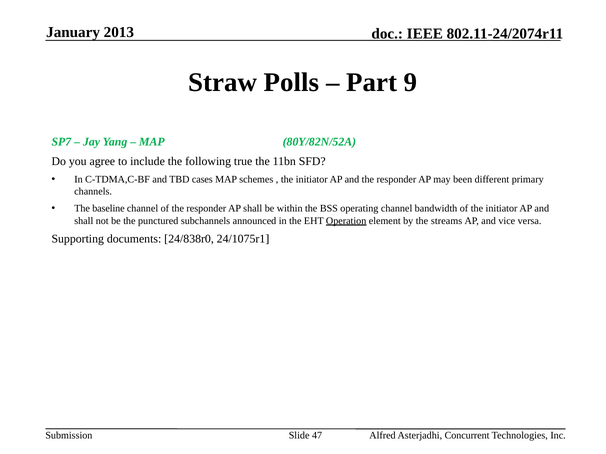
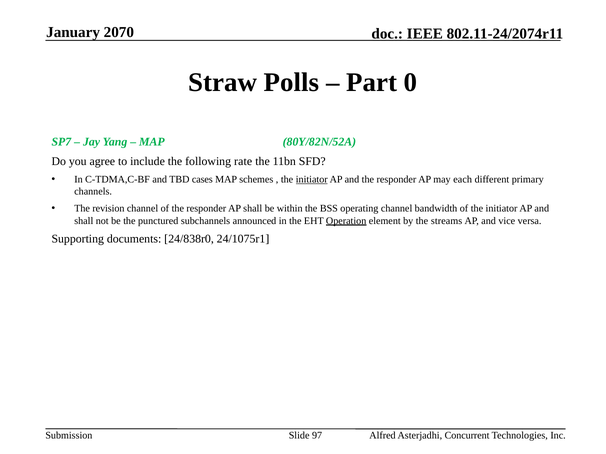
2013: 2013 -> 2070 (119, 32)
9: 9 -> 0 (410, 83)
true: true -> rate (243, 161)
initiator underline: none -> present (312, 180)
been: been -> each (463, 180)
baseline: baseline -> revision (108, 209)
47: 47 -> 97 (317, 436)
